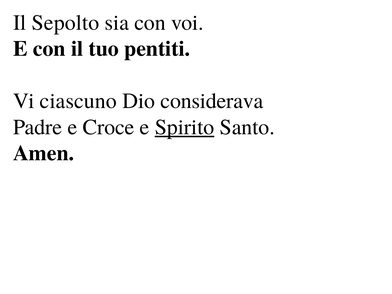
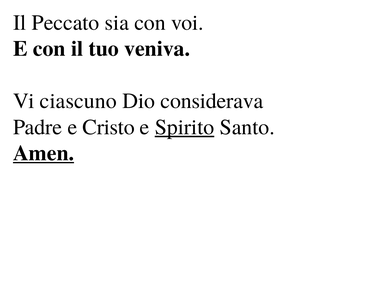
Sepolto: Sepolto -> Peccato (66, 23)
pentiti: pentiti -> veniva (157, 49)
Croce: Croce -> Cristo (109, 127)
Amen underline: none -> present (44, 153)
